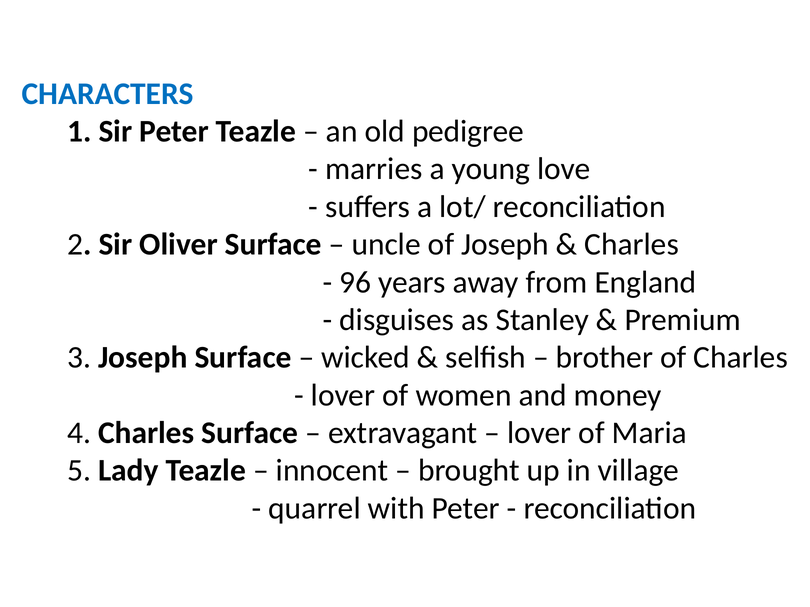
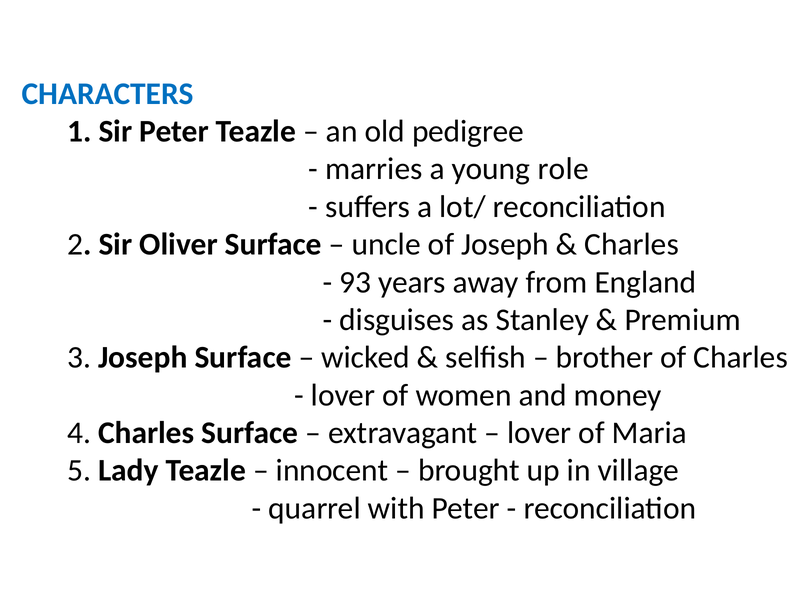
love: love -> role (563, 169)
96: 96 -> 93 (355, 282)
